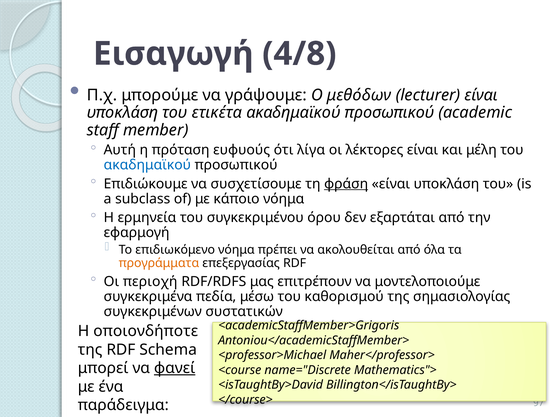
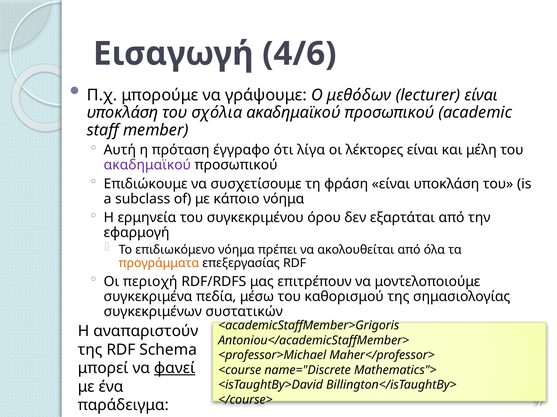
4/8: 4/8 -> 4/6 (299, 54)
ετικέτα: ετικέτα -> σχόλια (217, 113)
ευφυούς: ευφυούς -> έγγραφο (242, 150)
ακαδημαϊκού colour: blue -> purple (147, 165)
φράση underline: present -> none (346, 184)
οποιονδήποτε: οποιονδήποτε -> αναπαριστούν (146, 332)
